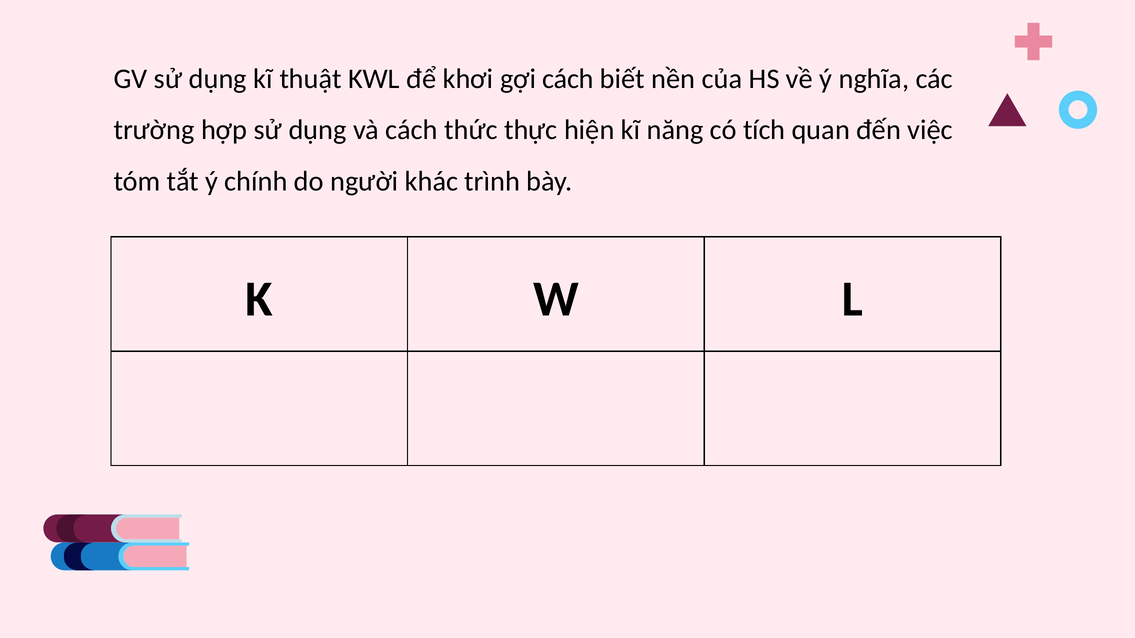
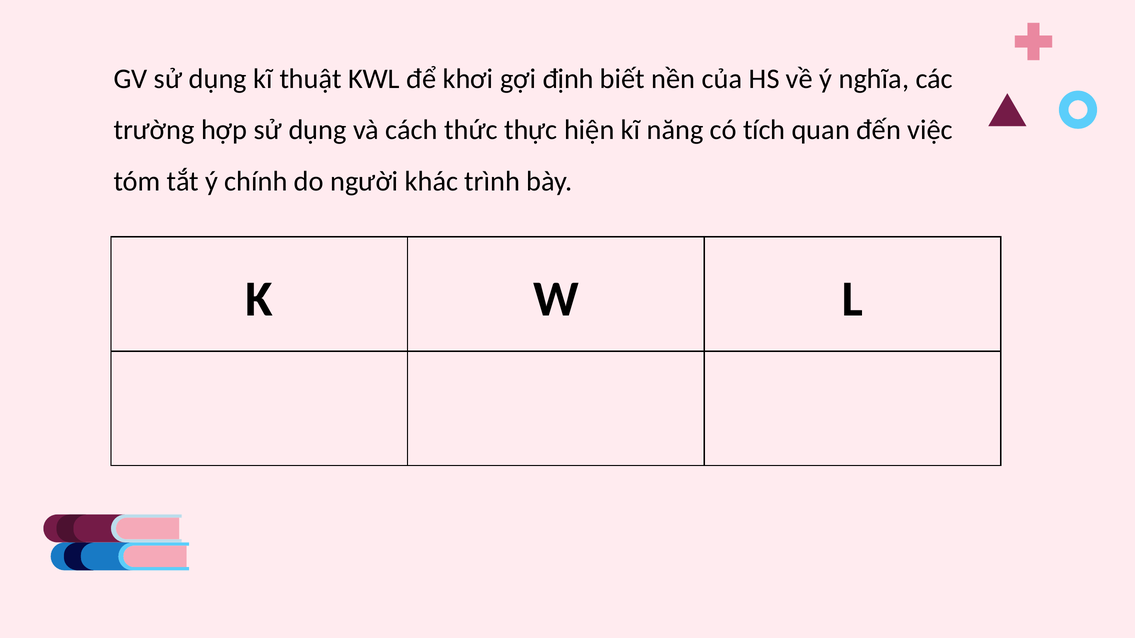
gợi cách: cách -> định (568, 79)
